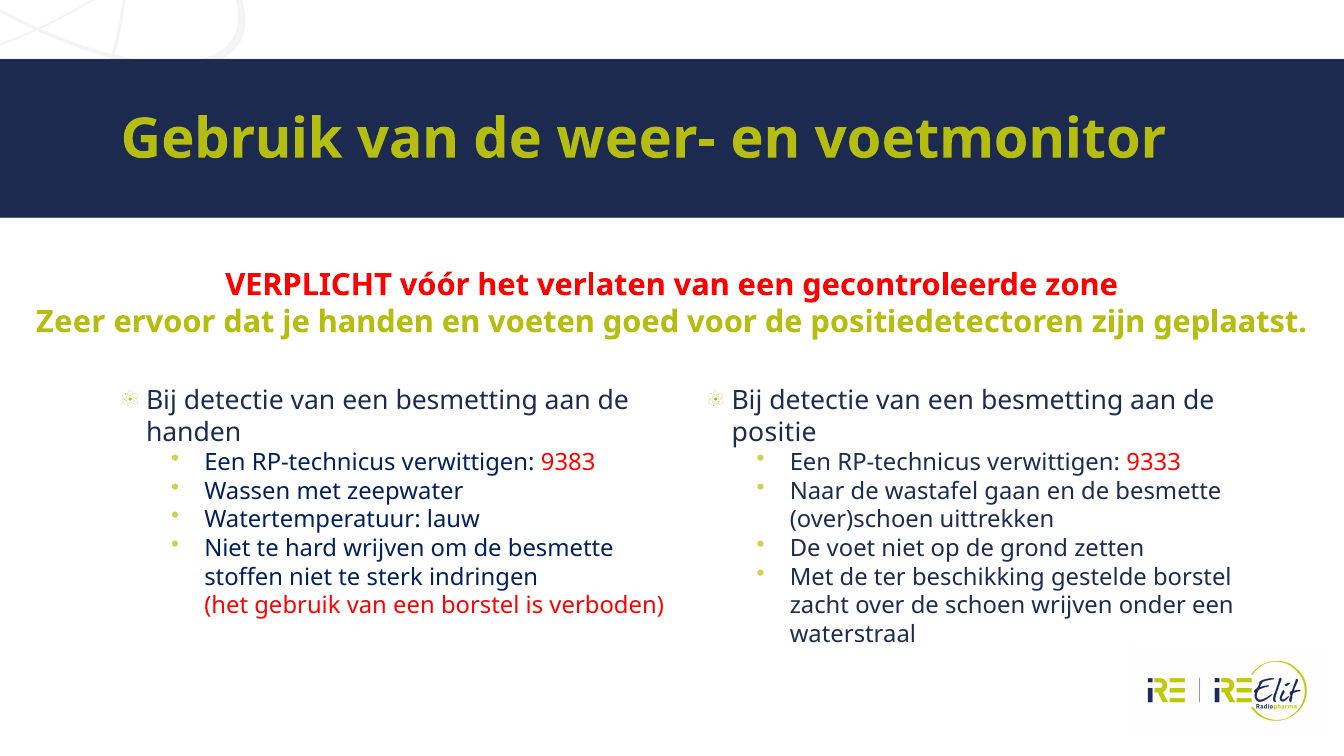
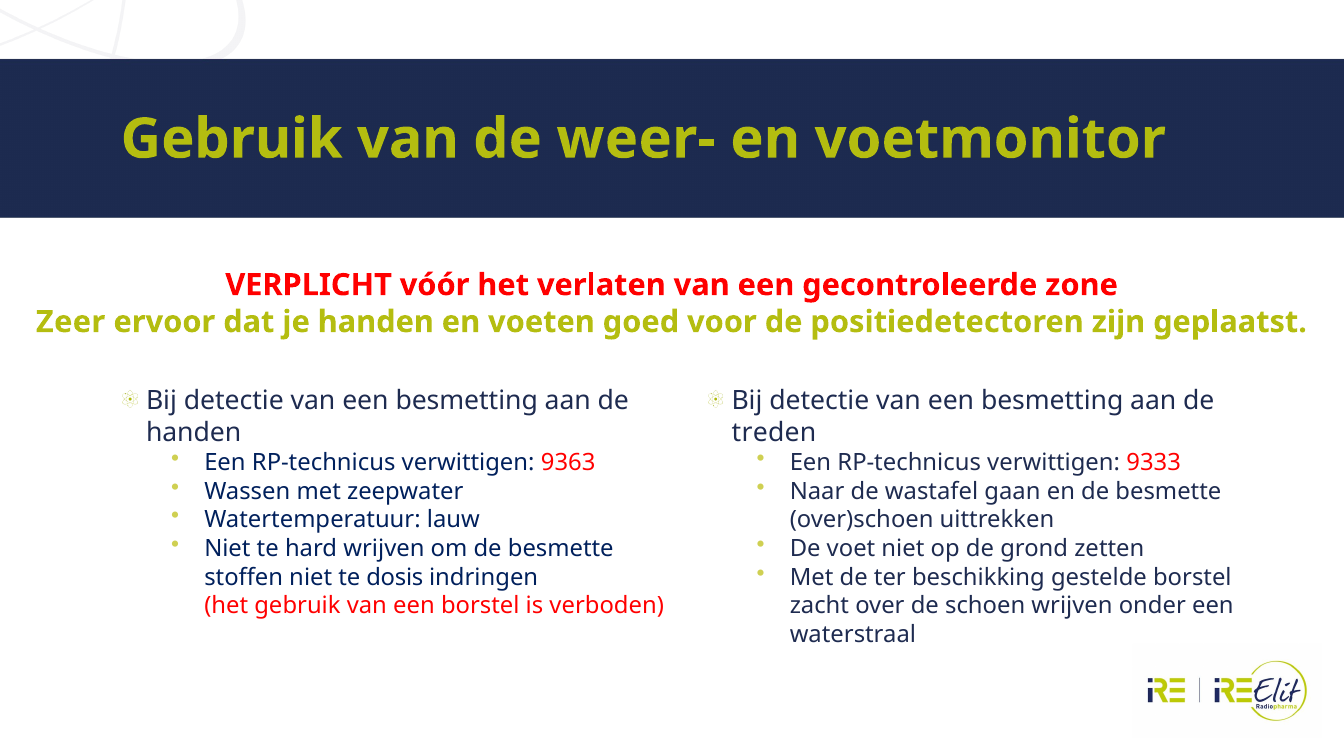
positie: positie -> treden (774, 433)
9383: 9383 -> 9363 (568, 463)
sterk: sterk -> dosis (395, 577)
